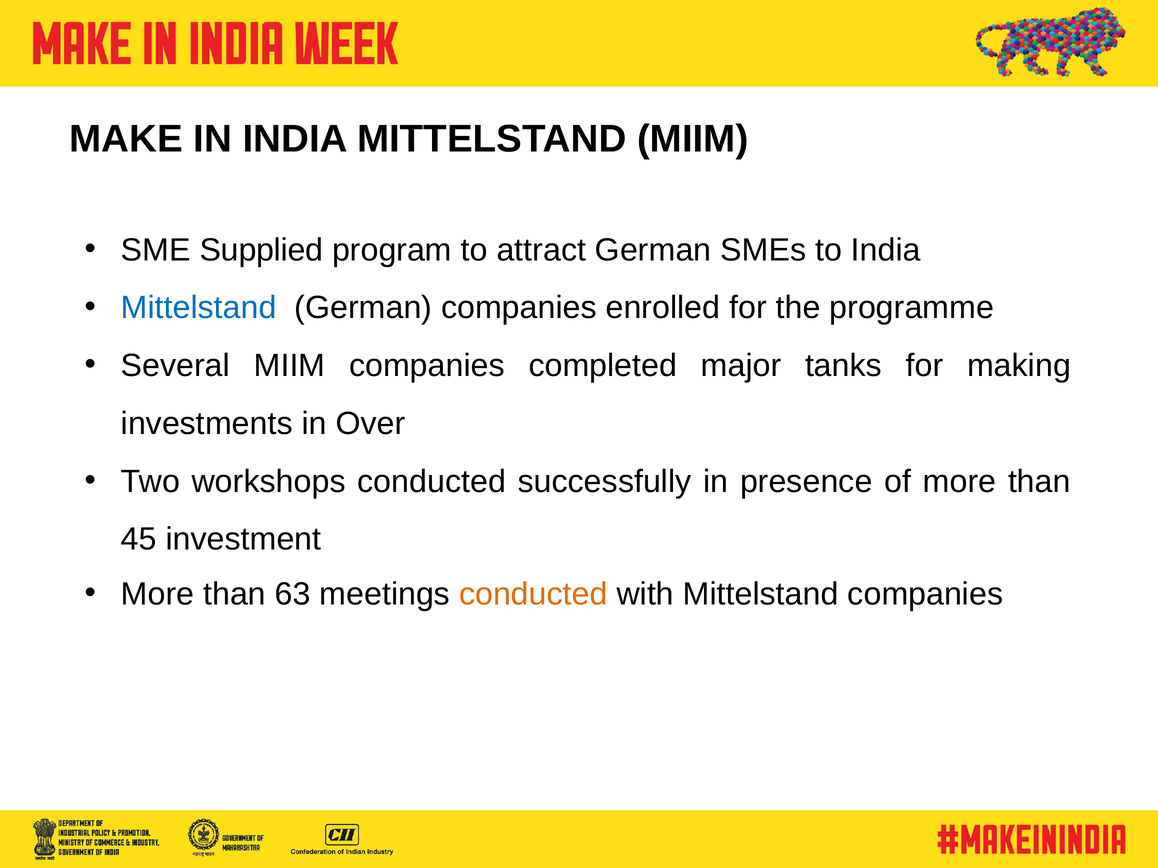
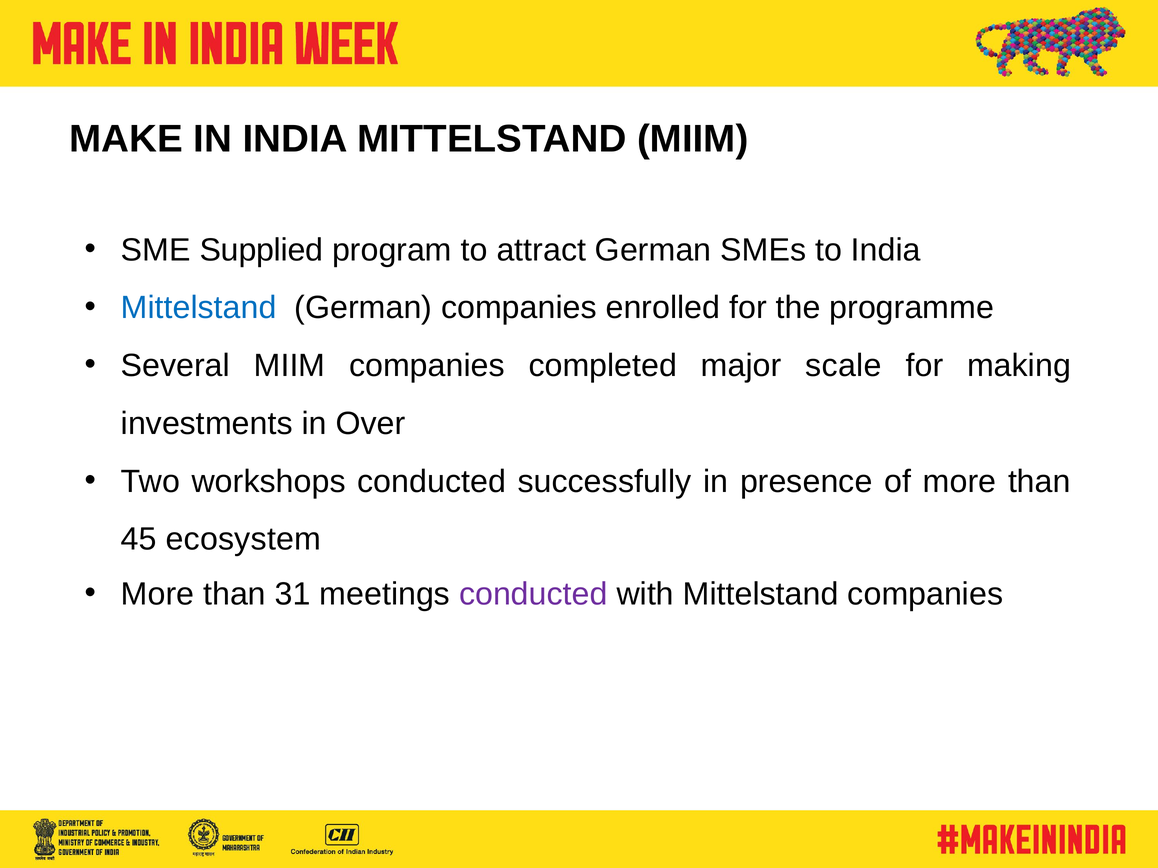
tanks: tanks -> scale (843, 366)
investment: investment -> ecosystem (243, 540)
63: 63 -> 31 (293, 594)
conducted colour: orange -> purple (533, 594)
